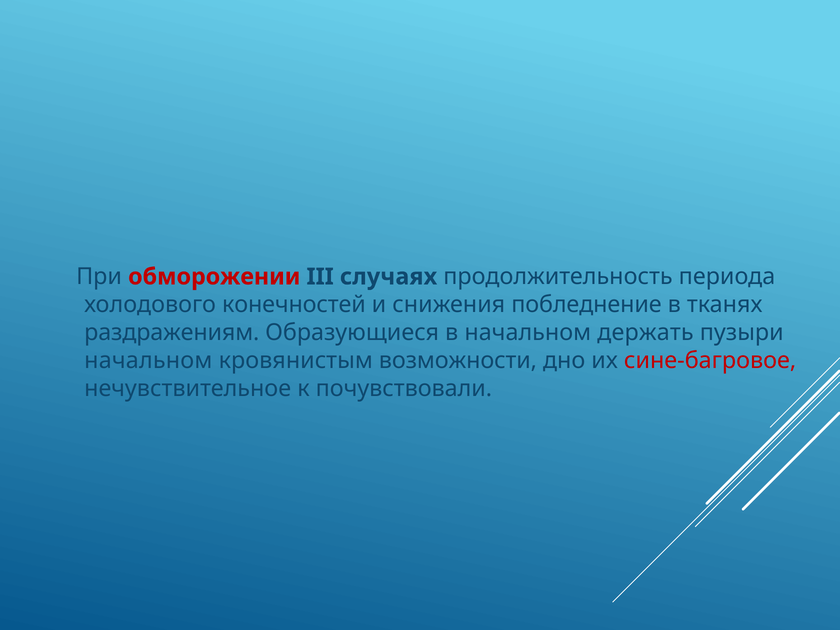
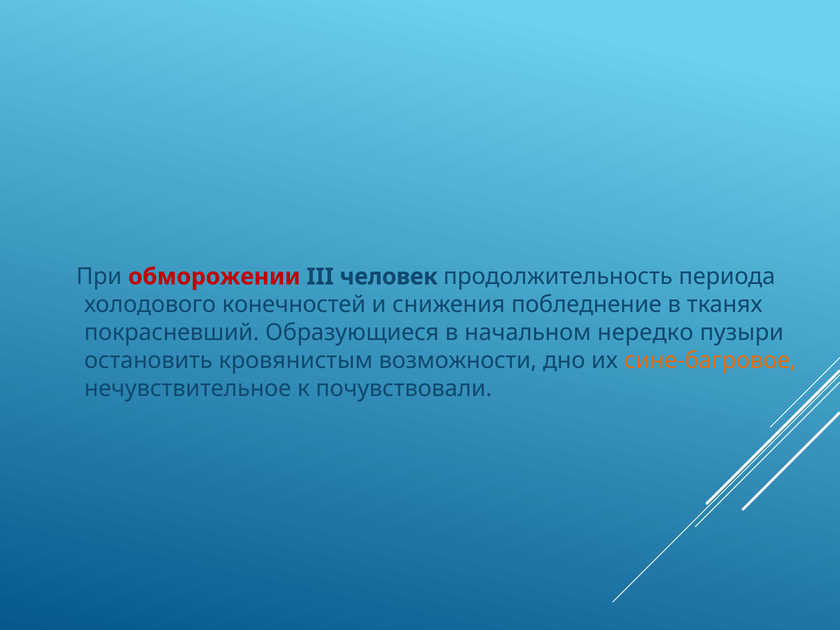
случаях: случаях -> человек (389, 277)
раздражениям: раздражениям -> покрасневший (172, 333)
держать: держать -> нередко (645, 333)
начальном: начальном -> остановить (148, 361)
сине-багровое colour: red -> orange (710, 361)
